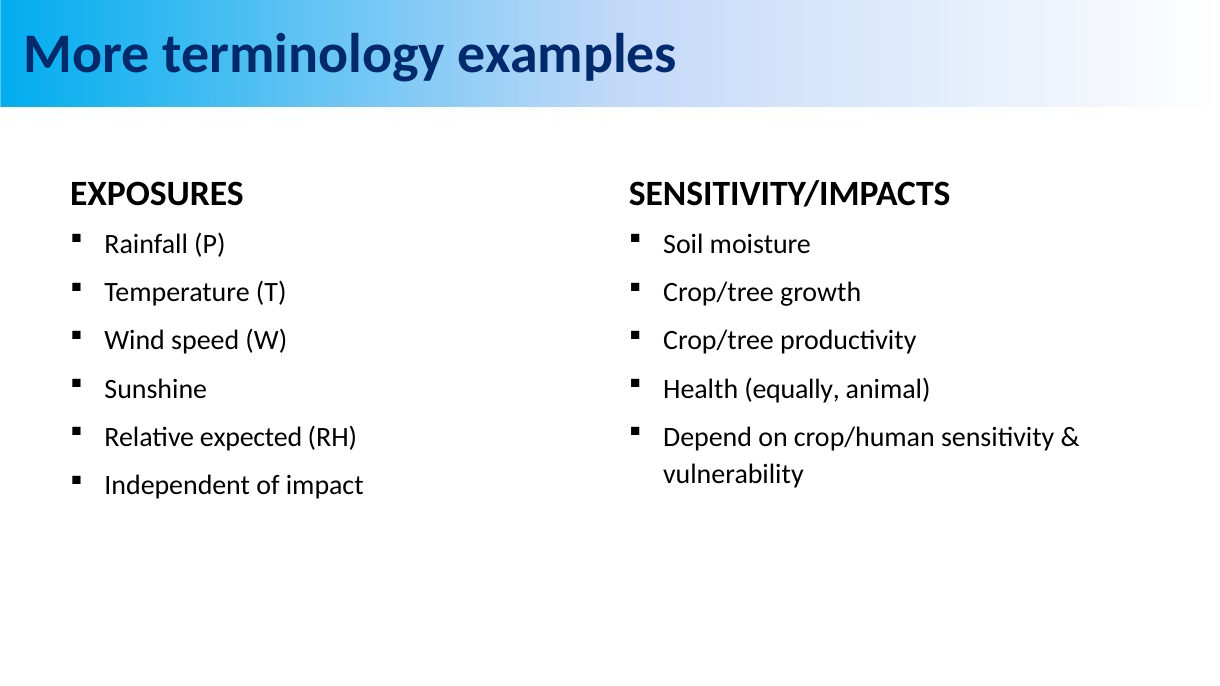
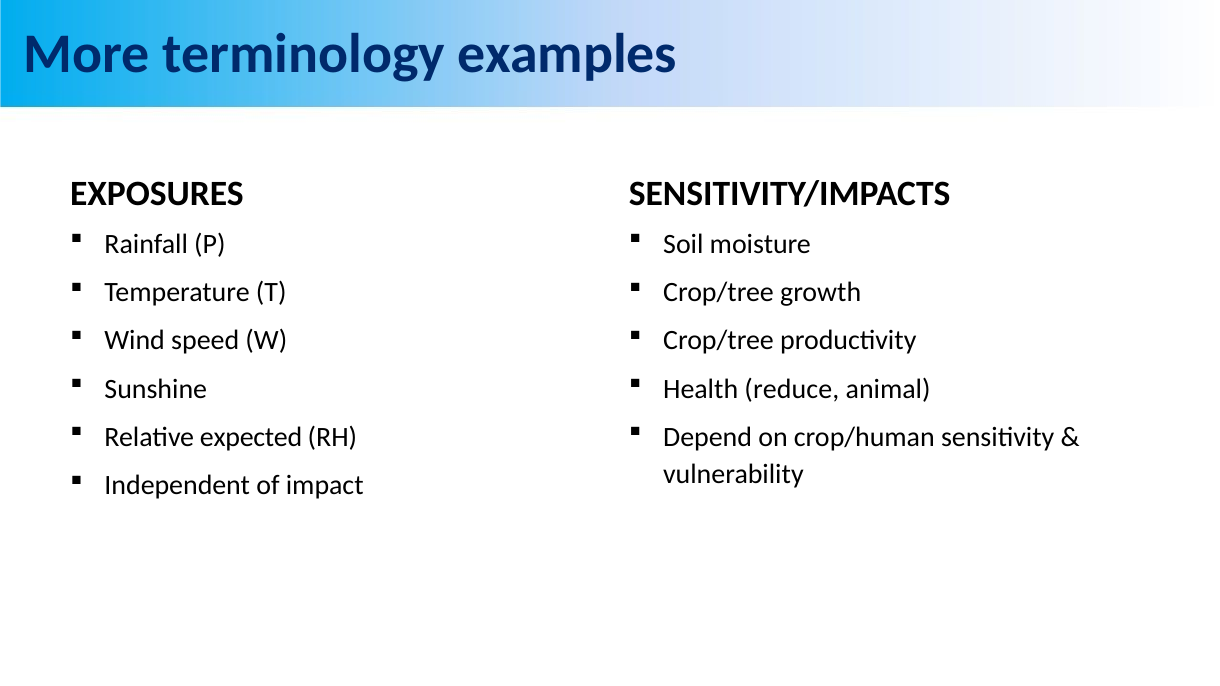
equally: equally -> reduce (792, 389)
